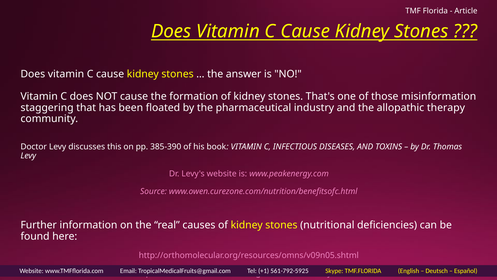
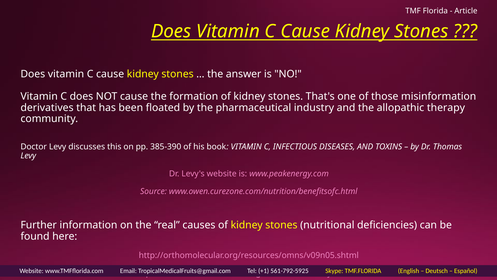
staggering: staggering -> derivatives (47, 107)
